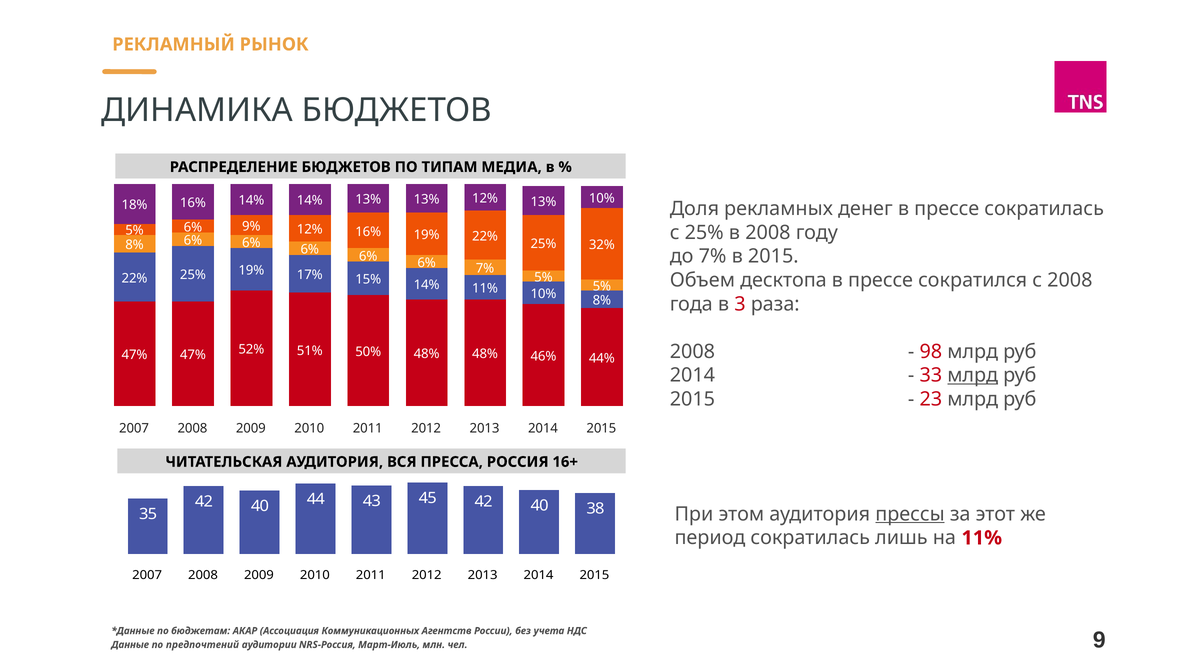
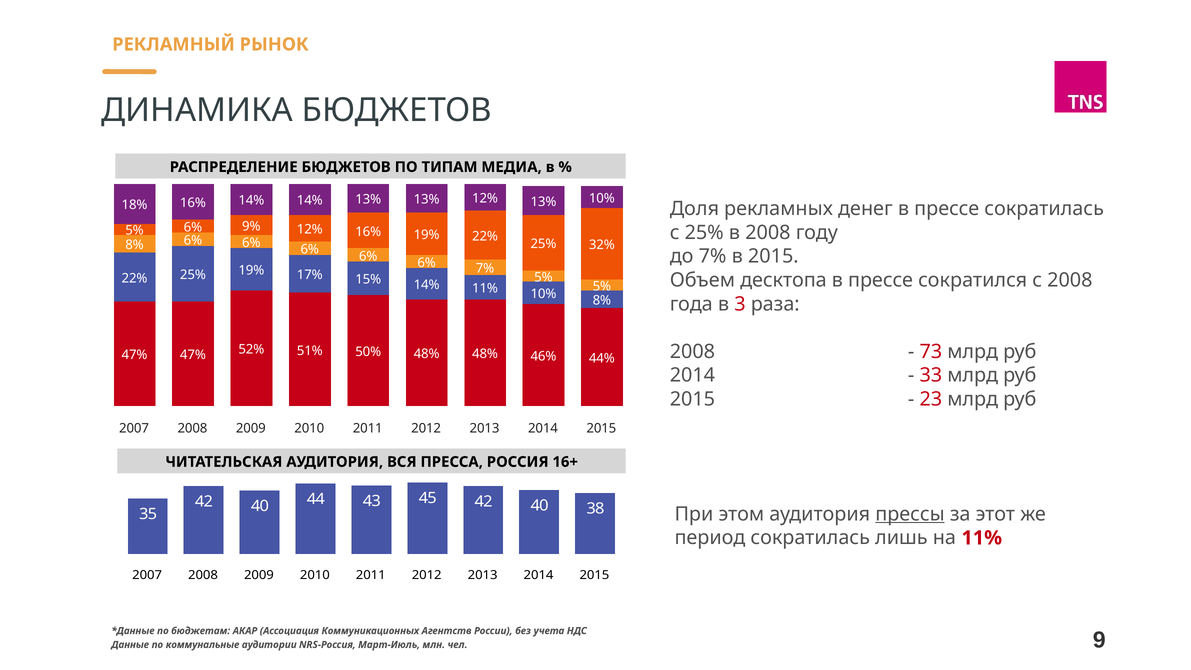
98: 98 -> 73 (931, 352)
млрд underline: present -> none (973, 375)
предпочтений: предпочтений -> коммунальные (203, 645)
